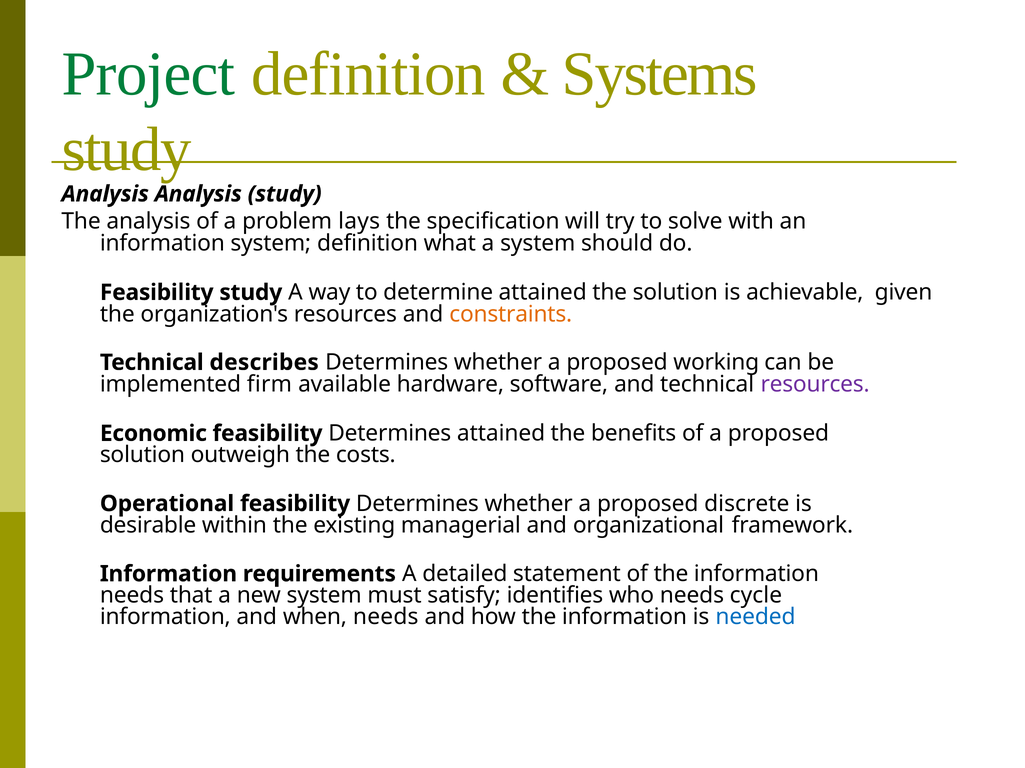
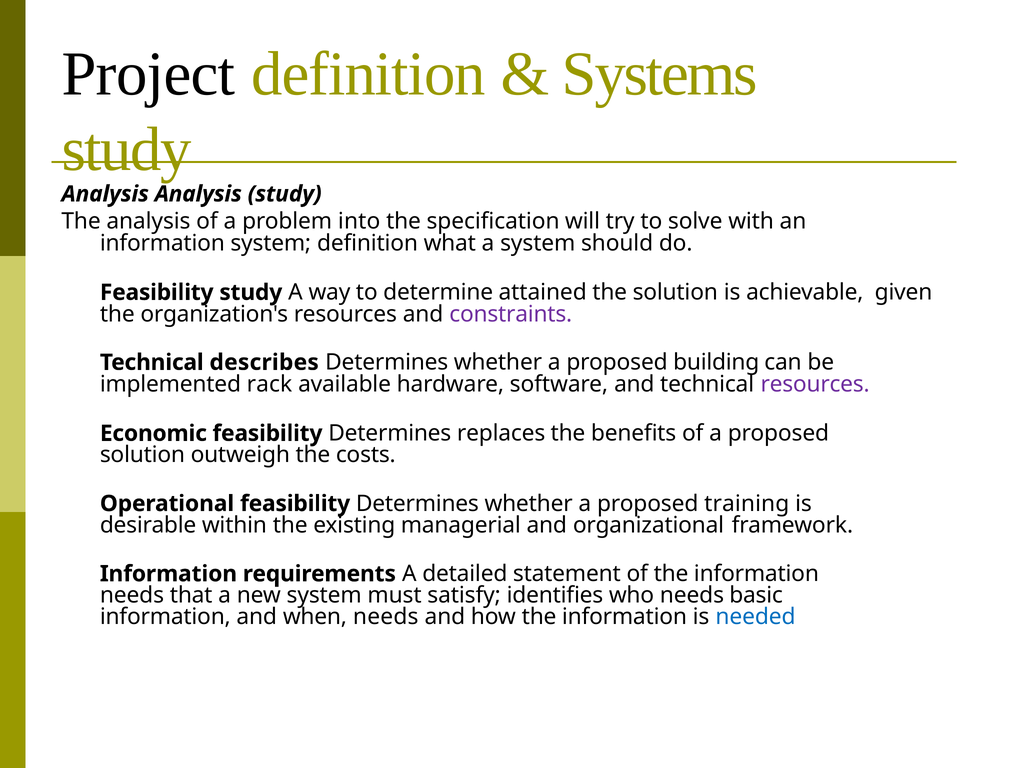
Project colour: green -> black (148, 74)
lays: lays -> into (359, 222)
constraints colour: orange -> purple (511, 314)
working: working -> building (716, 363)
firm: firm -> rack (269, 385)
Determines attained: attained -> replaces (501, 434)
discrete: discrete -> training (747, 504)
cycle: cycle -> basic (756, 596)
